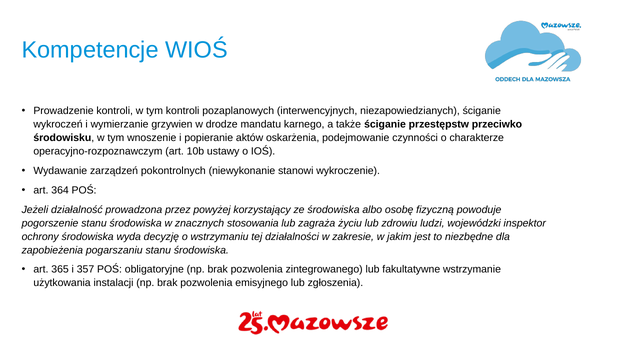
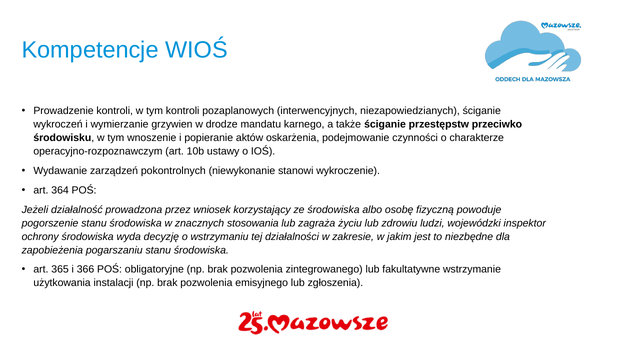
powyżej: powyżej -> wniosek (212, 210)
357: 357 -> 366 (85, 270)
